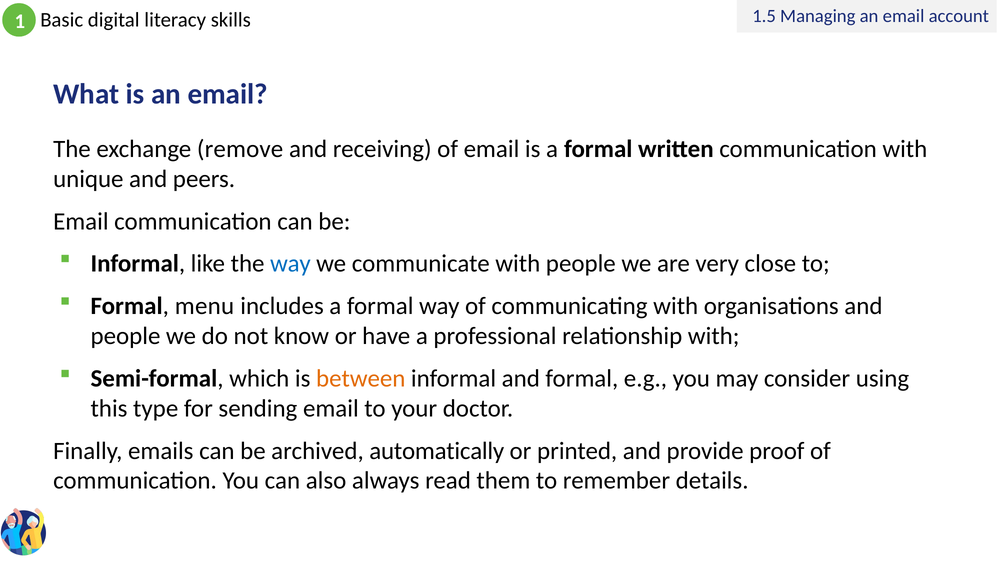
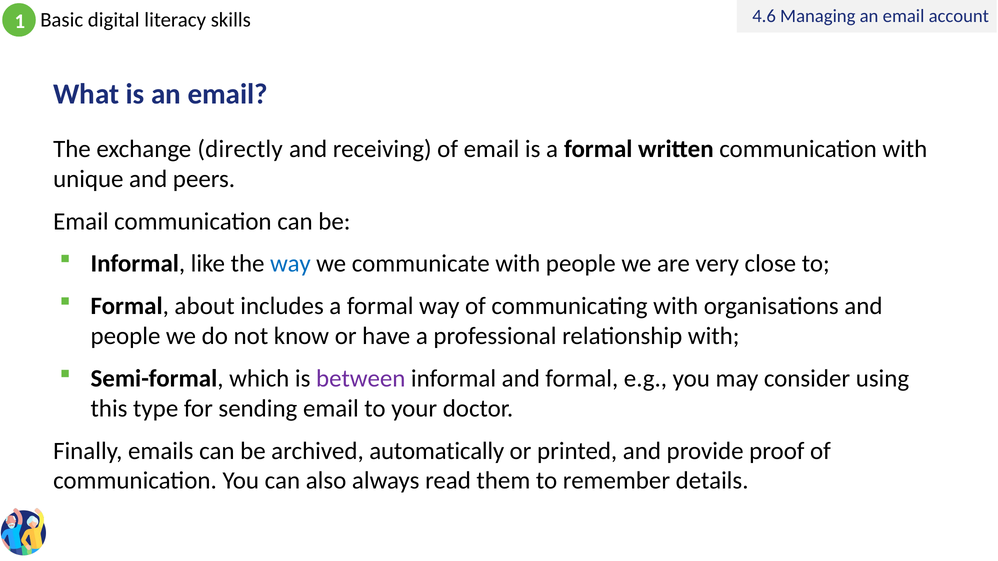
1.5: 1.5 -> 4.6 (764, 16)
remove: remove -> directly (240, 149)
menu: menu -> about (205, 306)
between colour: orange -> purple (361, 379)
